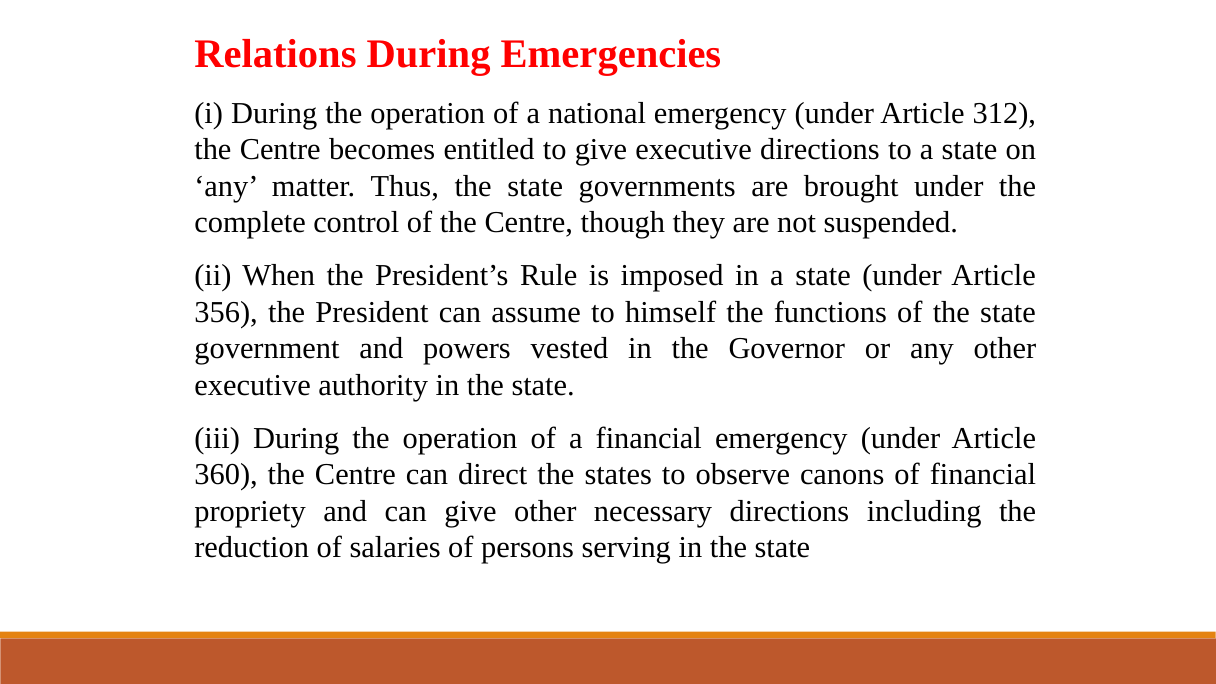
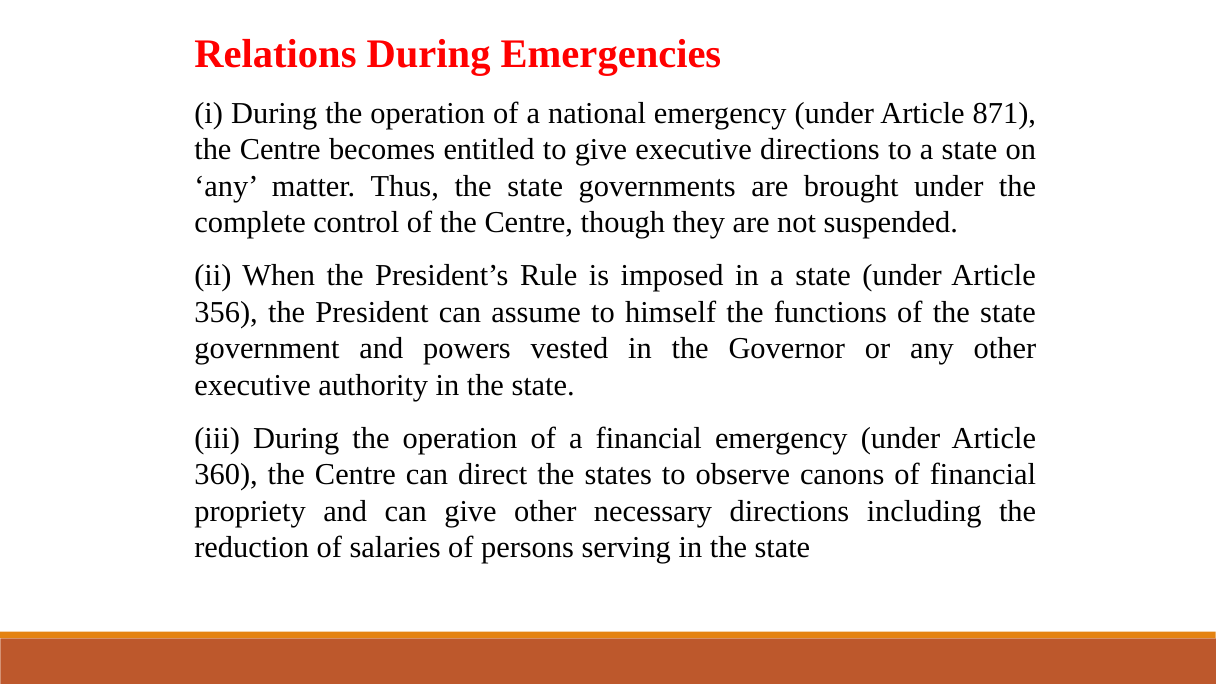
312: 312 -> 871 (1004, 113)
